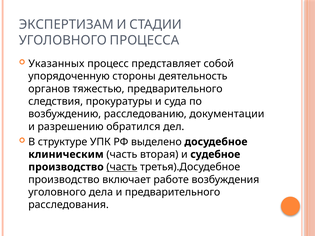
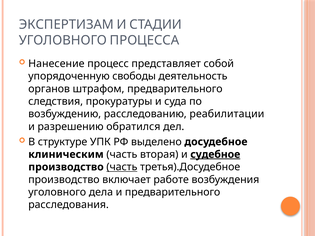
Указанных: Указанных -> Нанесение (56, 64)
стороны: стороны -> свободы (134, 76)
тяжестью: тяжестью -> штрафом (99, 89)
документации: документации -> реабилитации (227, 114)
судебное underline: none -> present (215, 155)
